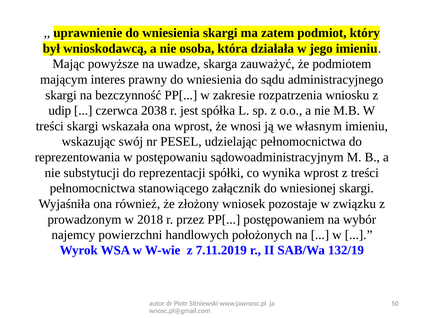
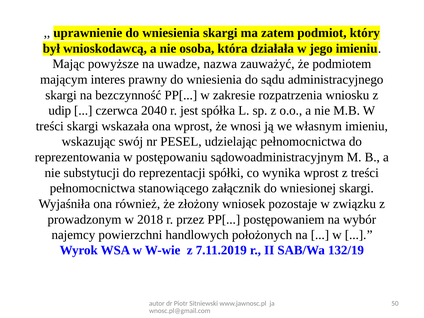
skarga: skarga -> nazwa (220, 64)
2038: 2038 -> 2040 (154, 111)
